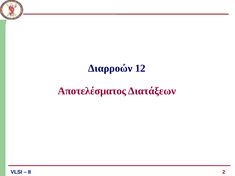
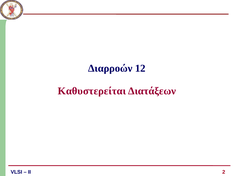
Αποτελέσματος: Αποτελέσματος -> Καθυστερείται (92, 91)
